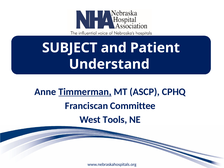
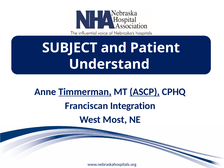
ASCP underline: none -> present (145, 92)
Committee: Committee -> Integration (133, 106)
Tools: Tools -> Most (115, 120)
